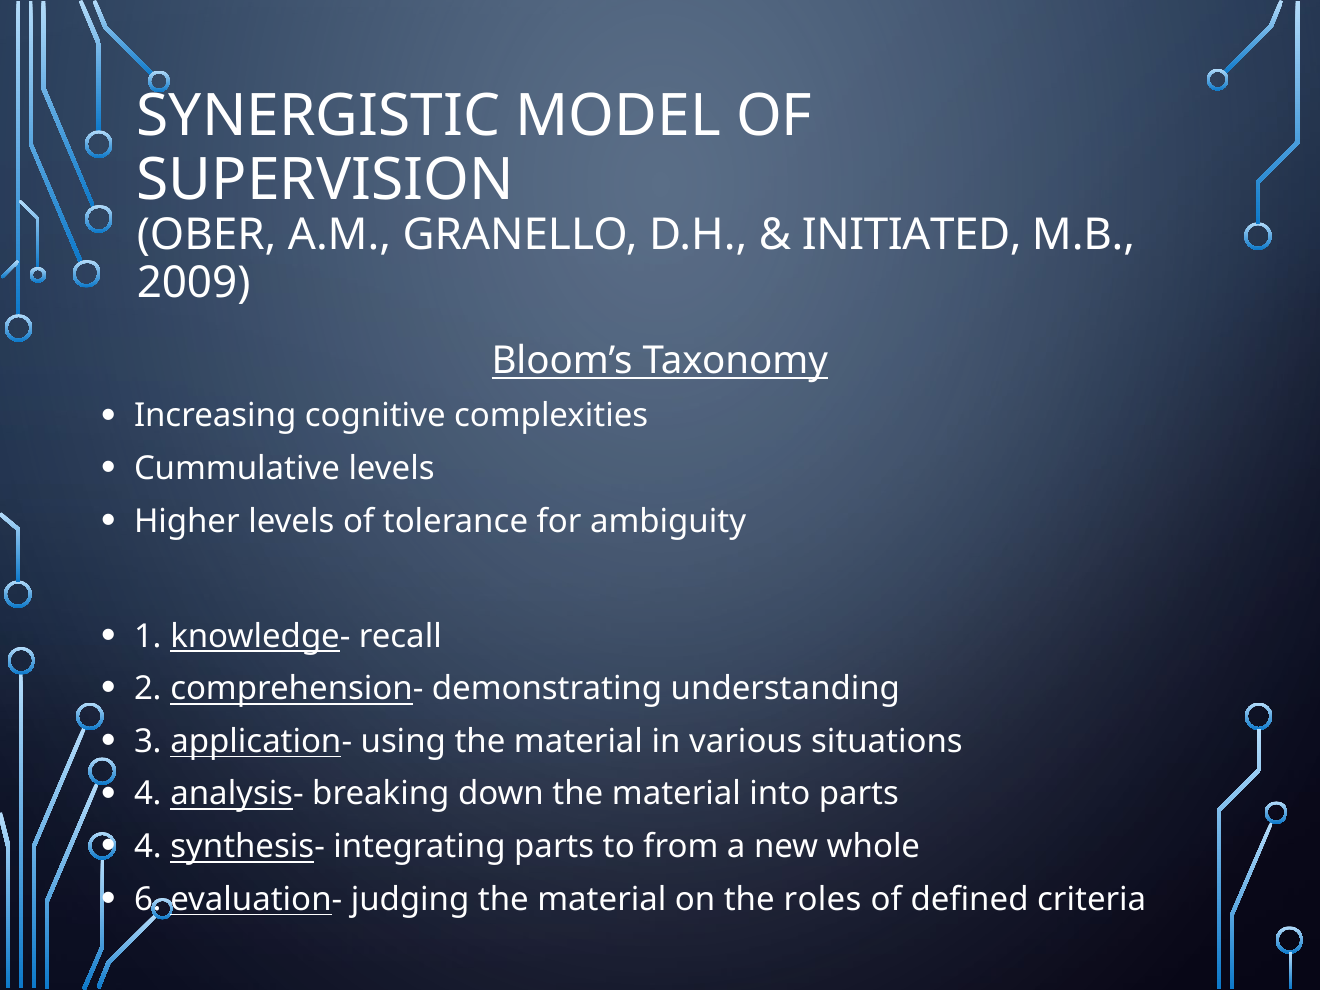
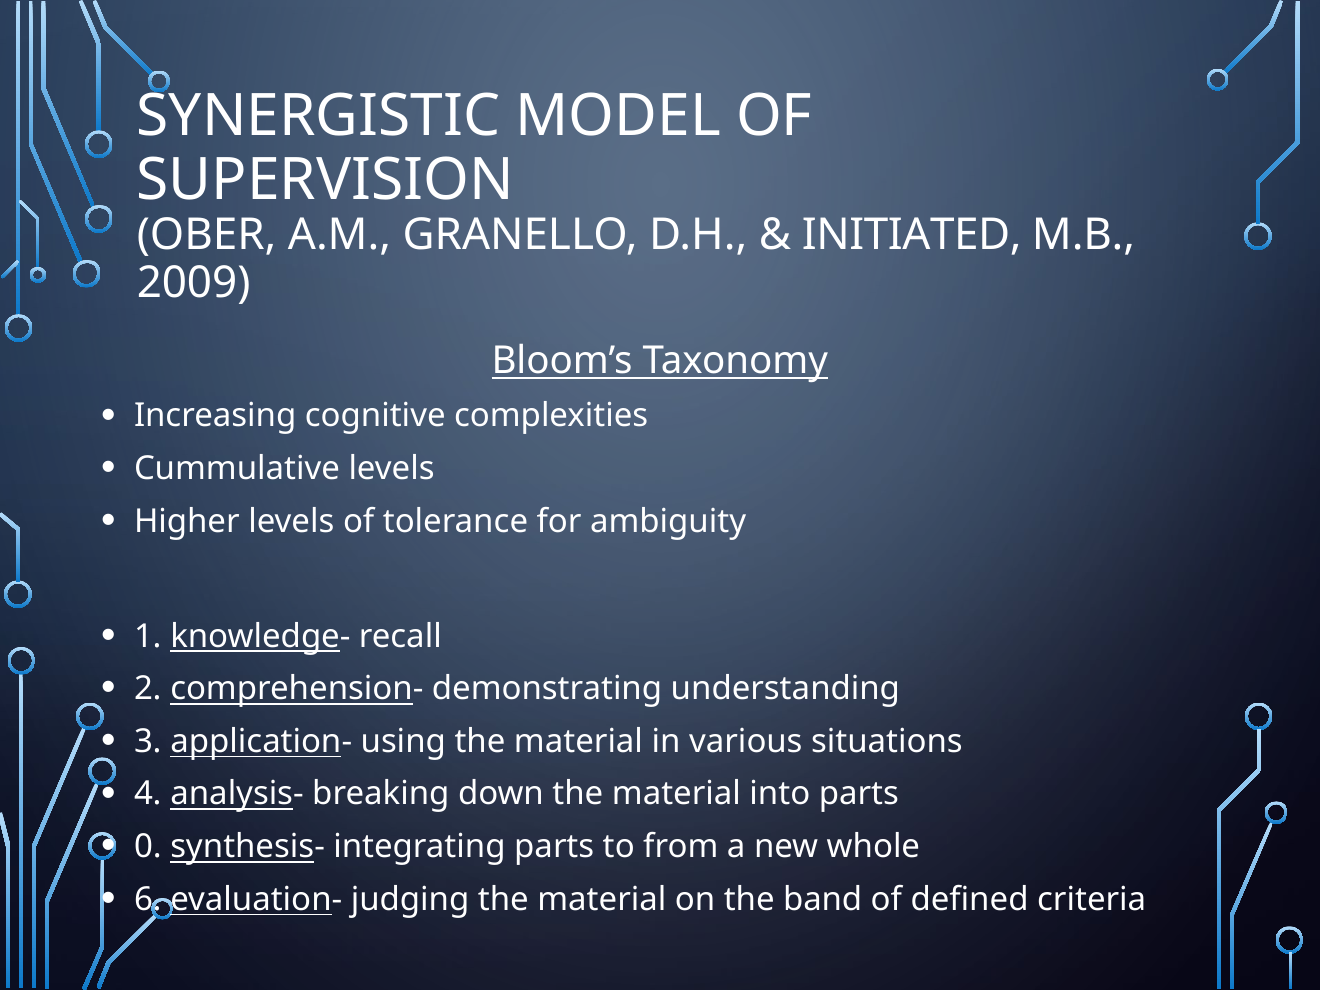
4: 4 -> 0 (148, 847)
roles: roles -> band (823, 899)
